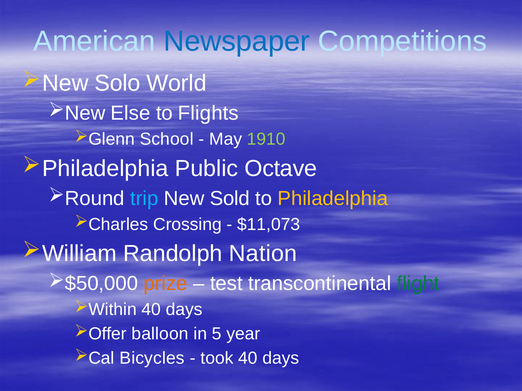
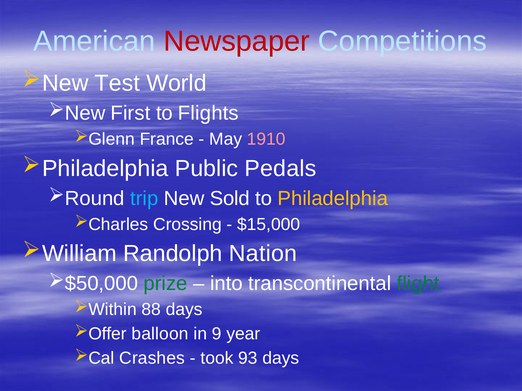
Newspaper colour: blue -> red (237, 41)
Solo: Solo -> Test (117, 83)
Else: Else -> First (130, 113)
School: School -> France (167, 139)
1910 colour: light green -> pink (266, 139)
Octave: Octave -> Pedals (281, 169)
$11,073: $11,073 -> $15,000 (269, 225)
prize colour: orange -> green (166, 284)
test: test -> into (226, 284)
40: 40 -> 88 (151, 310)
5: 5 -> 9 (217, 334)
Bicycles: Bicycles -> Crashes (152, 359)
took 40: 40 -> 93 (248, 359)
